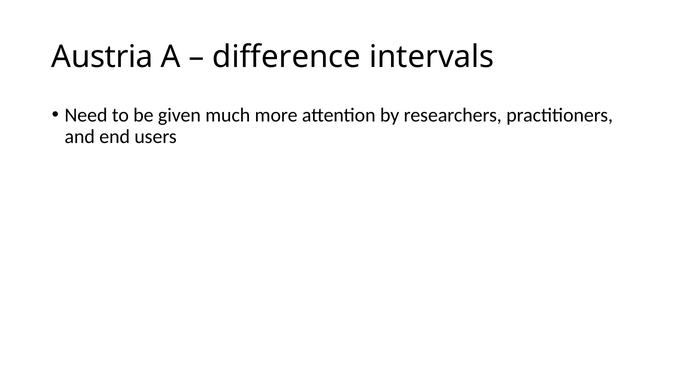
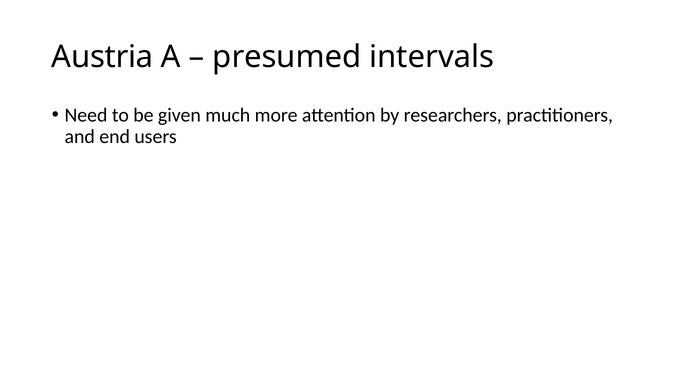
difference: difference -> presumed (287, 57)
